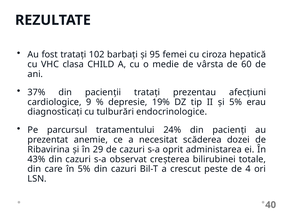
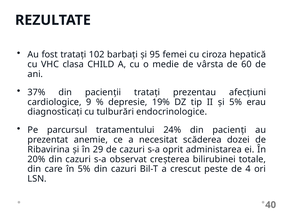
43%: 43% -> 20% (37, 159)
